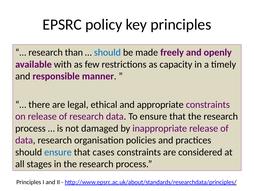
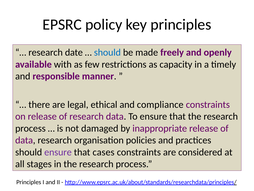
than: than -> date (74, 52)
appropriate: appropriate -> compliance (160, 104)
ensure colour: blue -> purple (58, 152)
